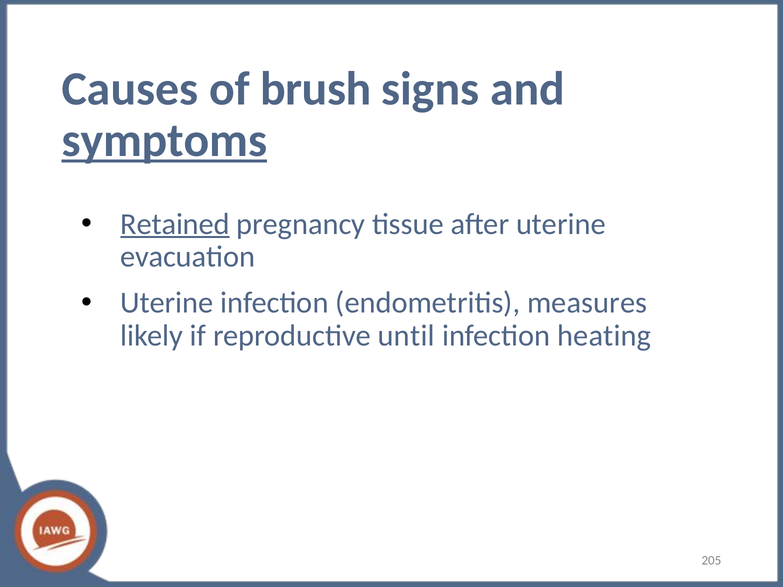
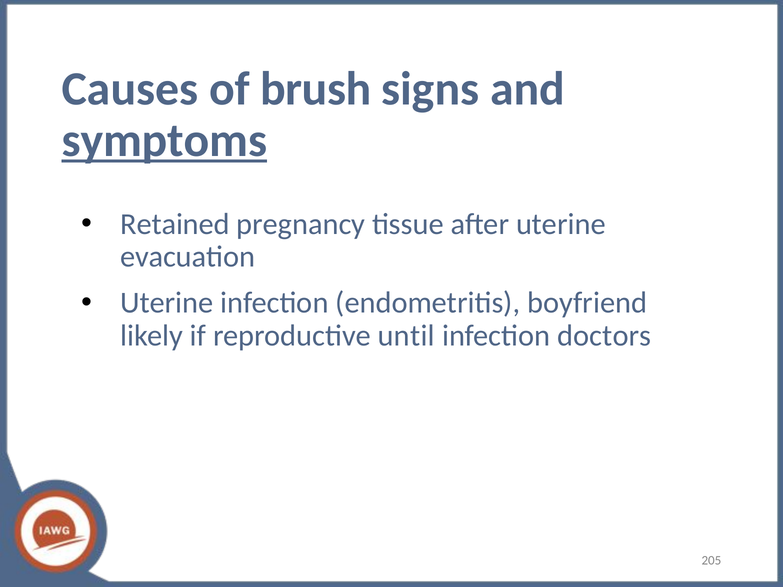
Retained underline: present -> none (175, 224)
measures: measures -> boyfriend (587, 303)
heating: heating -> doctors (604, 336)
